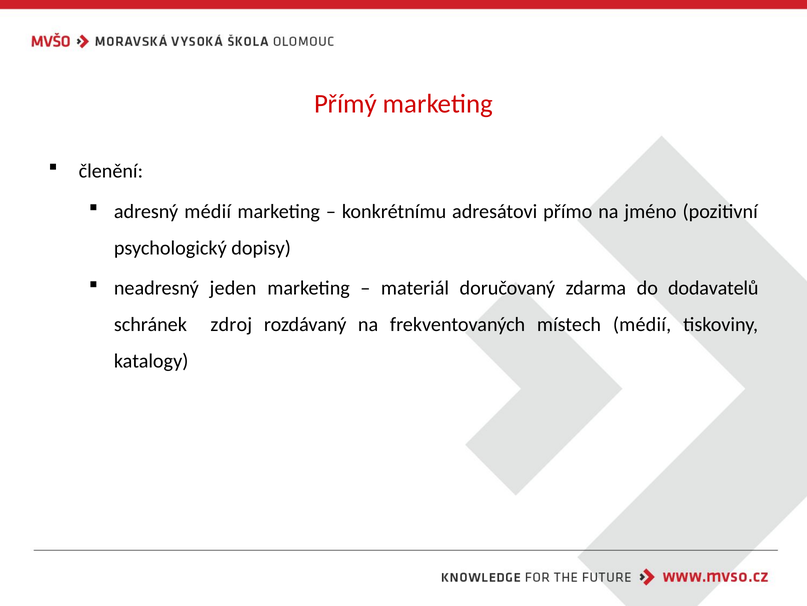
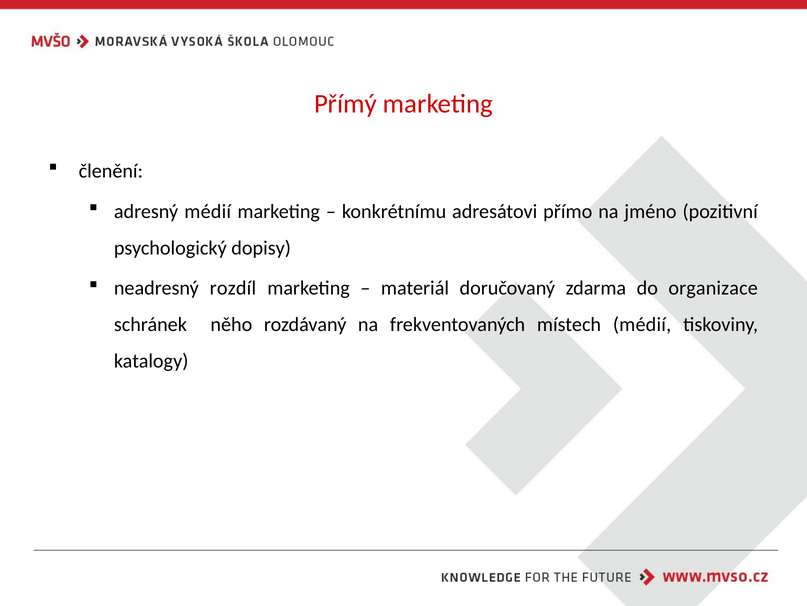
jeden: jeden -> rozdíl (233, 288)
dodavatelů: dodavatelů -> organizace (713, 288)
zdroj: zdroj -> něho (231, 324)
